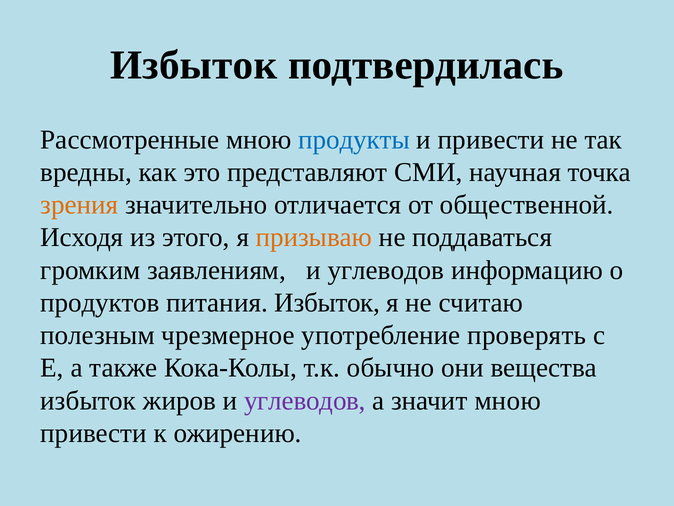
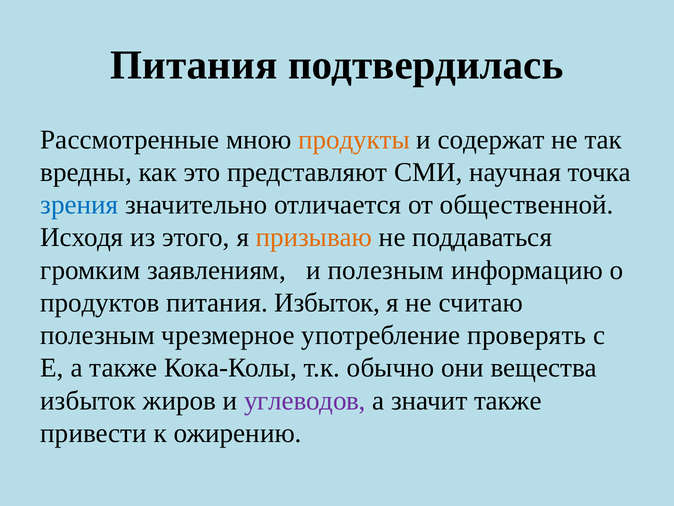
Избыток: Избыток -> Питания (194, 65)
продукты colour: blue -> orange (354, 140)
и привести: привести -> содержат (491, 140)
зрения colour: orange -> blue (79, 205)
заявлениям и углеводов: углеводов -> полезным (386, 270)
значит мною: мною -> также (508, 400)
